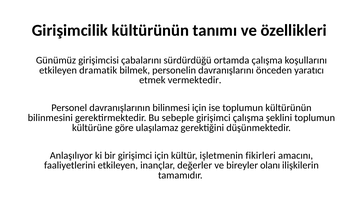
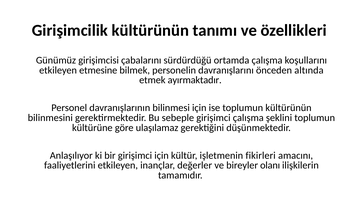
dramatik: dramatik -> etmesine (98, 70)
yaratıcı: yaratıcı -> altında (309, 70)
vermektedir: vermektedir -> ayırmaktadır (195, 80)
